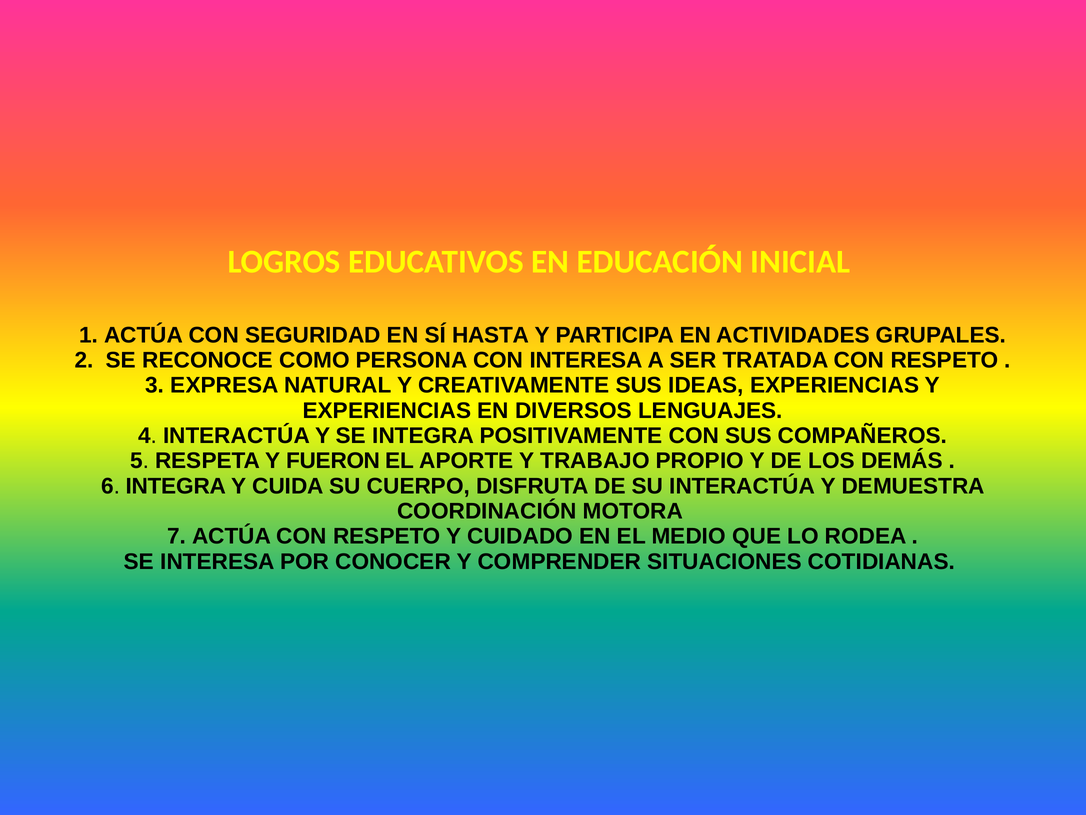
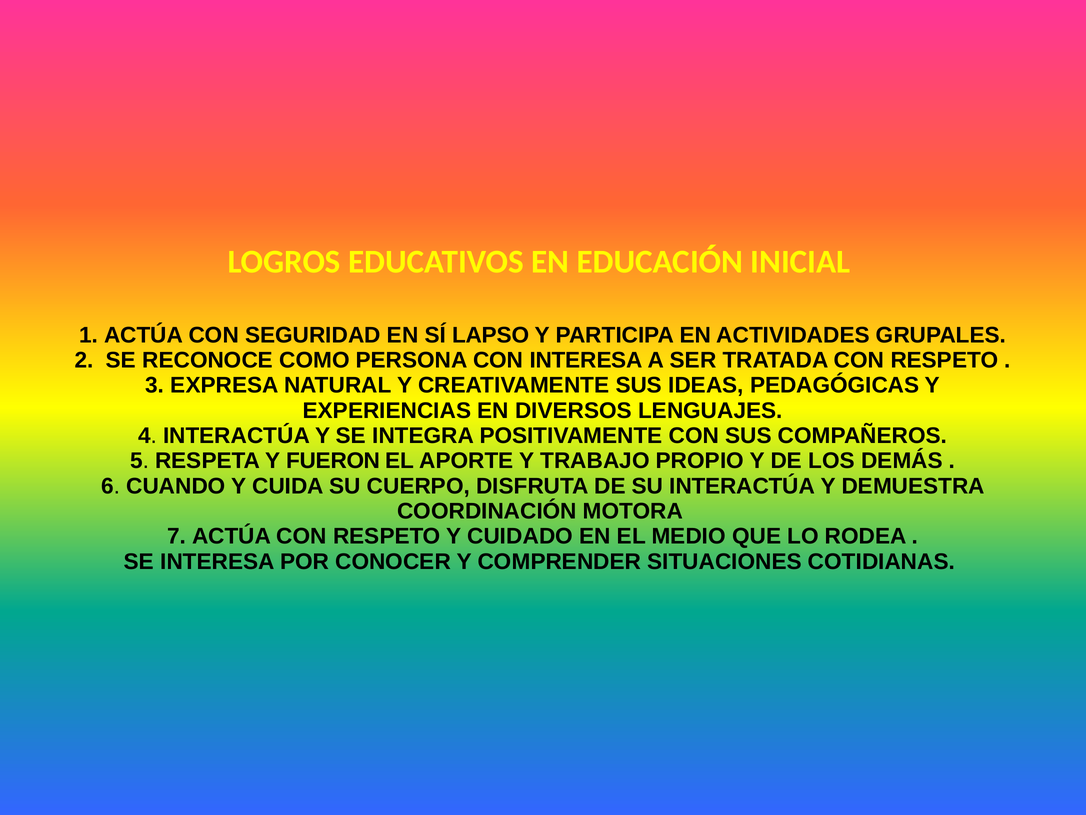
HASTA: HASTA -> LAPSO (491, 335)
IDEAS EXPERIENCIAS: EXPERIENCIAS -> PEDAGÓGICAS (835, 385)
6 INTEGRA: INTEGRA -> CUANDO (176, 486)
